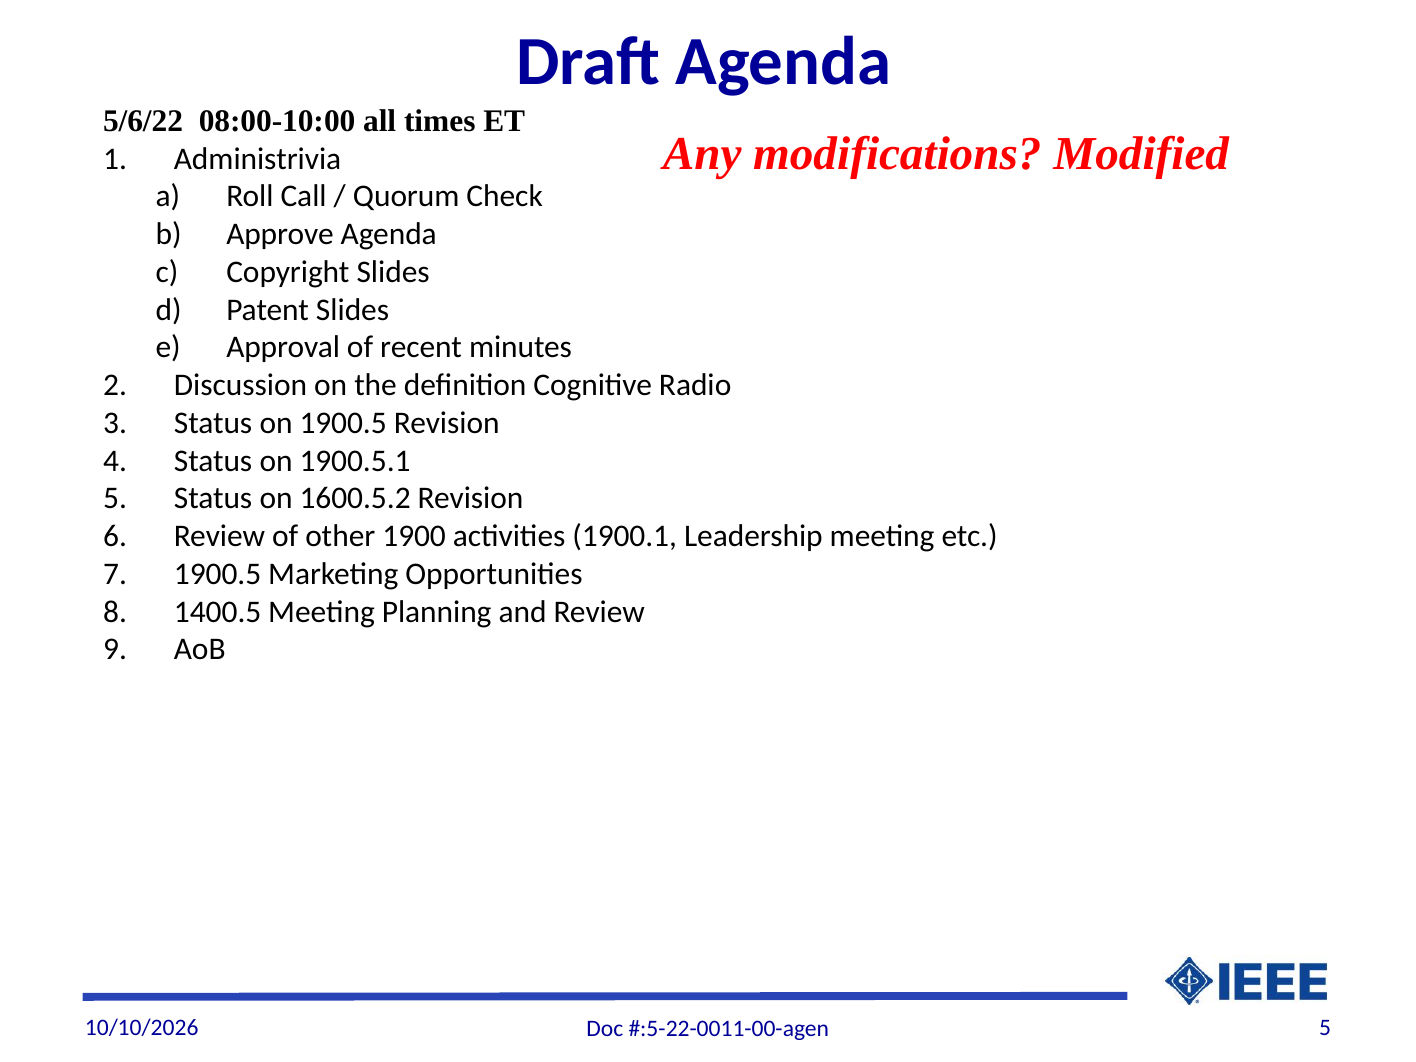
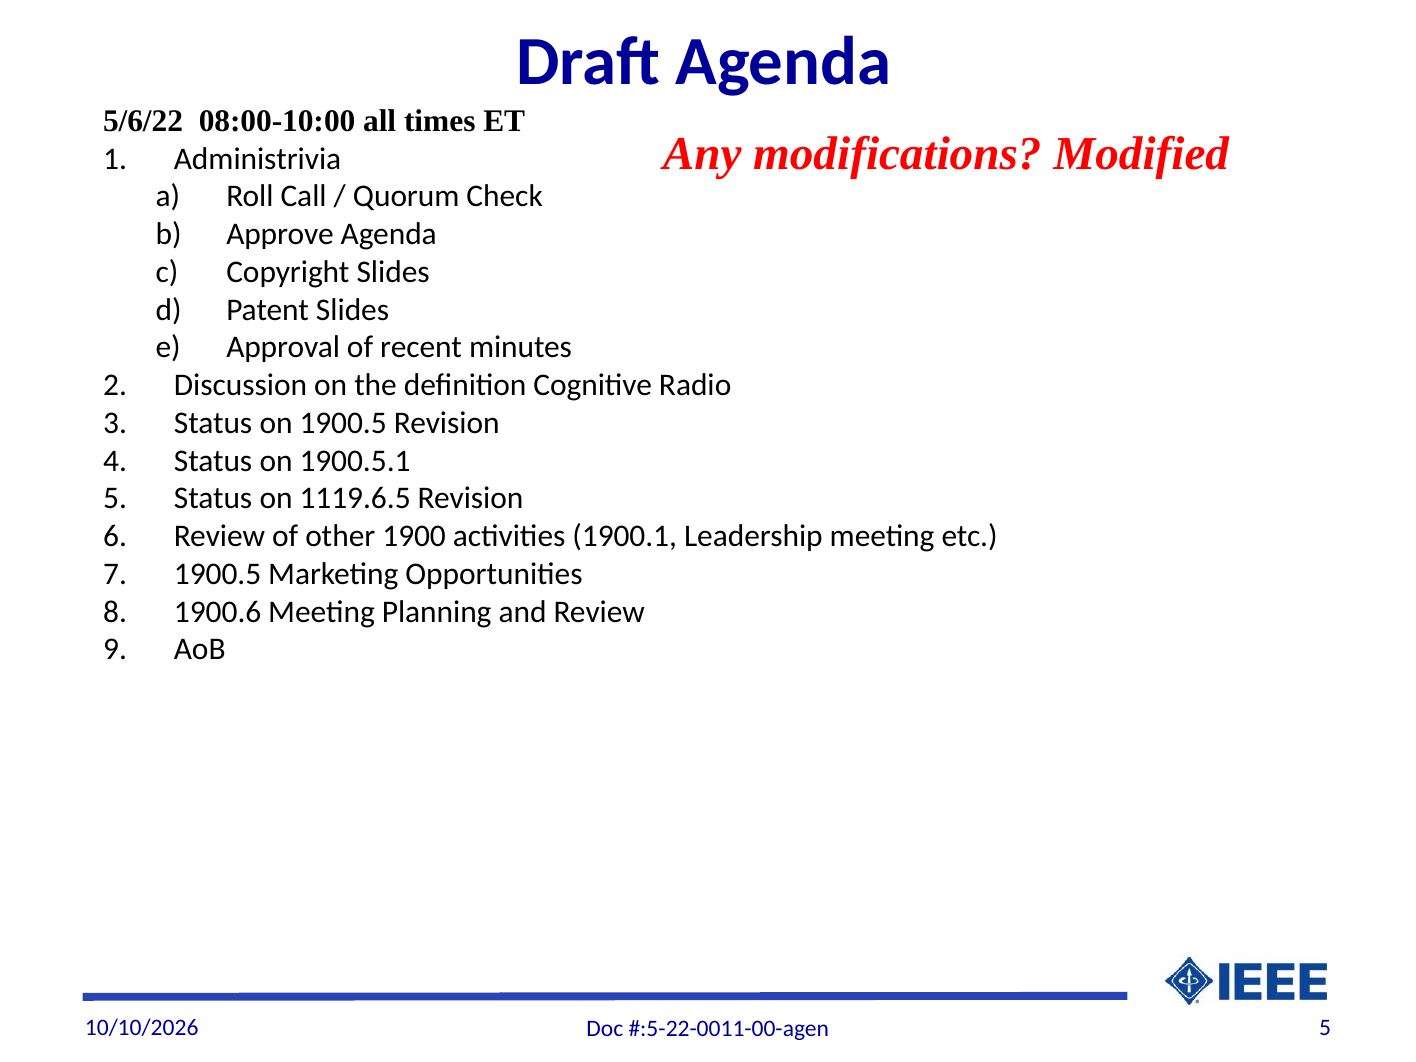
1600.5.2: 1600.5.2 -> 1119.6.5 (355, 499)
1400.5: 1400.5 -> 1900.6 (218, 612)
